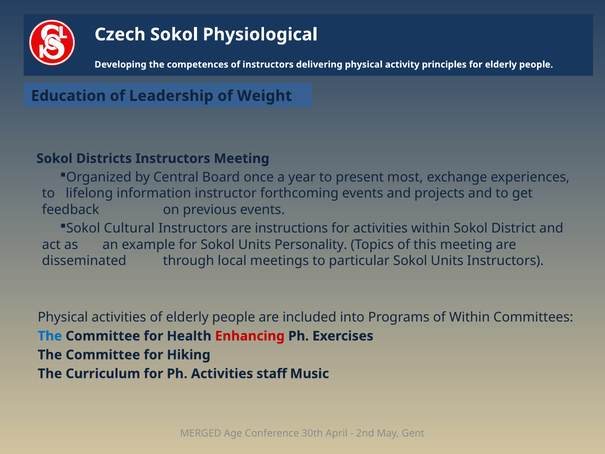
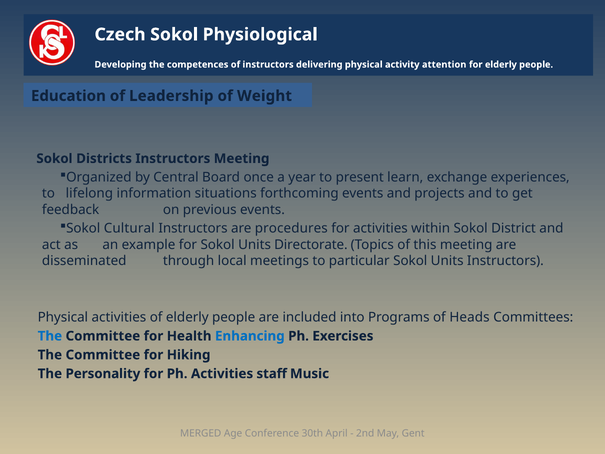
principles: principles -> attention (444, 65)
most: most -> learn (405, 177)
instructor: instructor -> situations (226, 193)
instructions: instructions -> procedures (291, 228)
Personality: Personality -> Directorate (311, 244)
of Within: Within -> Heads (470, 317)
Enhancing colour: red -> blue (250, 336)
Curriculum: Curriculum -> Personality (103, 374)
